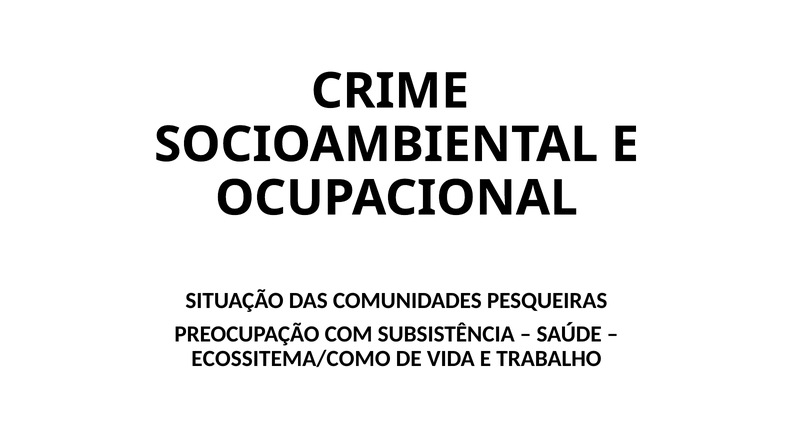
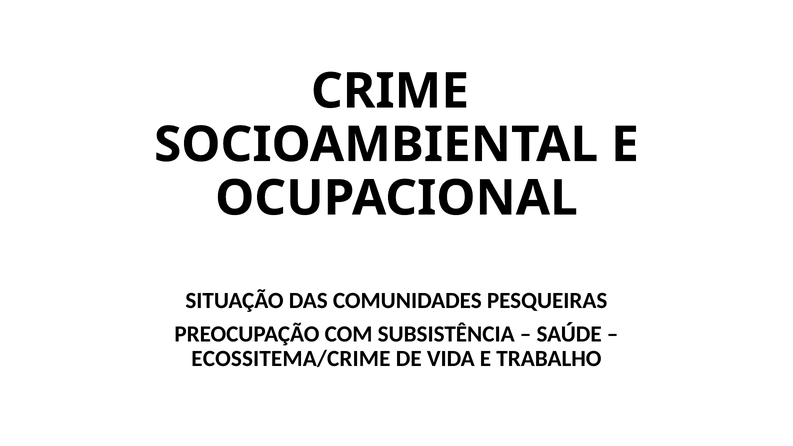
ECOSSITEMA/COMO: ECOSSITEMA/COMO -> ECOSSITEMA/CRIME (291, 359)
